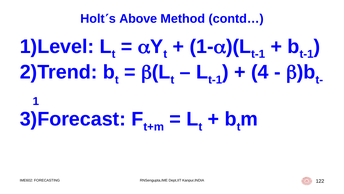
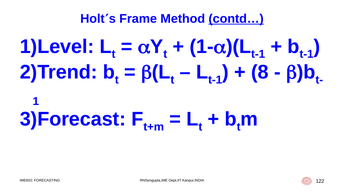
Above: Above -> Frame (138, 19)
contd… underline: none -> present (236, 19)
4: 4 -> 8 (260, 72)
